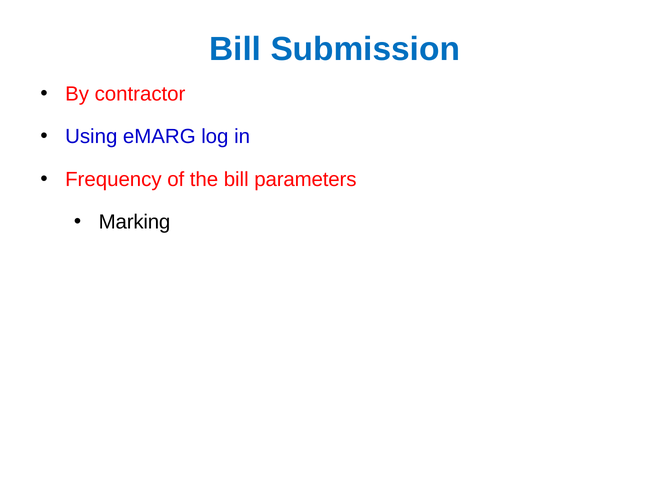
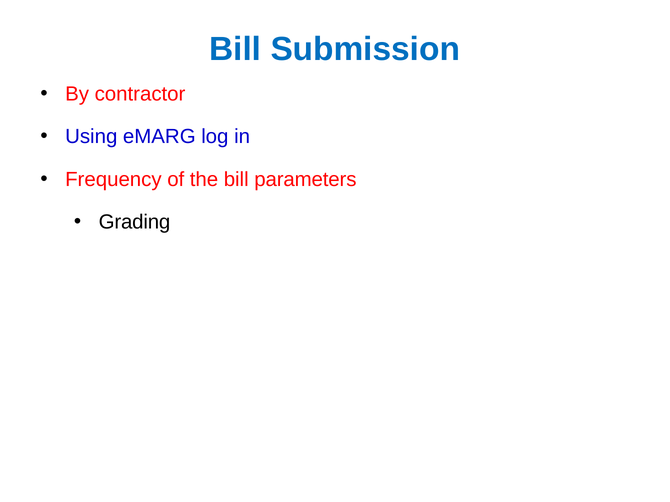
Marking: Marking -> Grading (135, 222)
